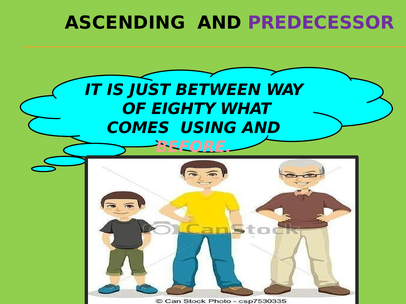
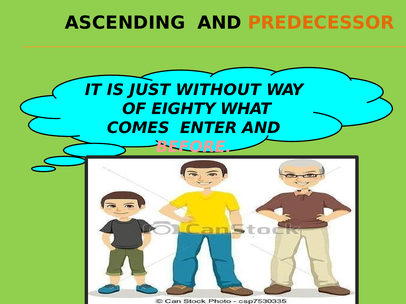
PREDECESSOR colour: purple -> orange (321, 23)
BETWEEN: BETWEEN -> WITHOUT (218, 90)
USING: USING -> ENTER (209, 128)
